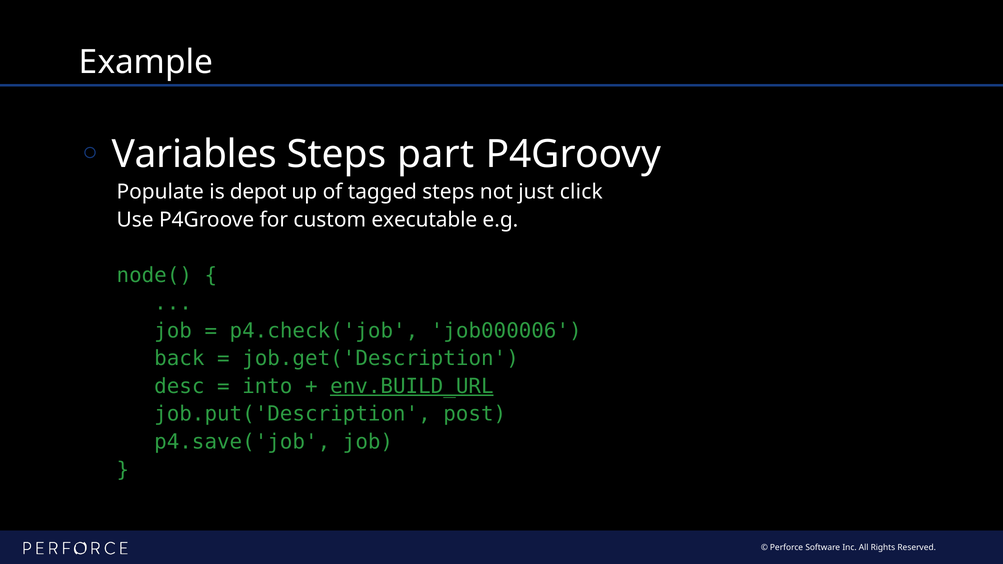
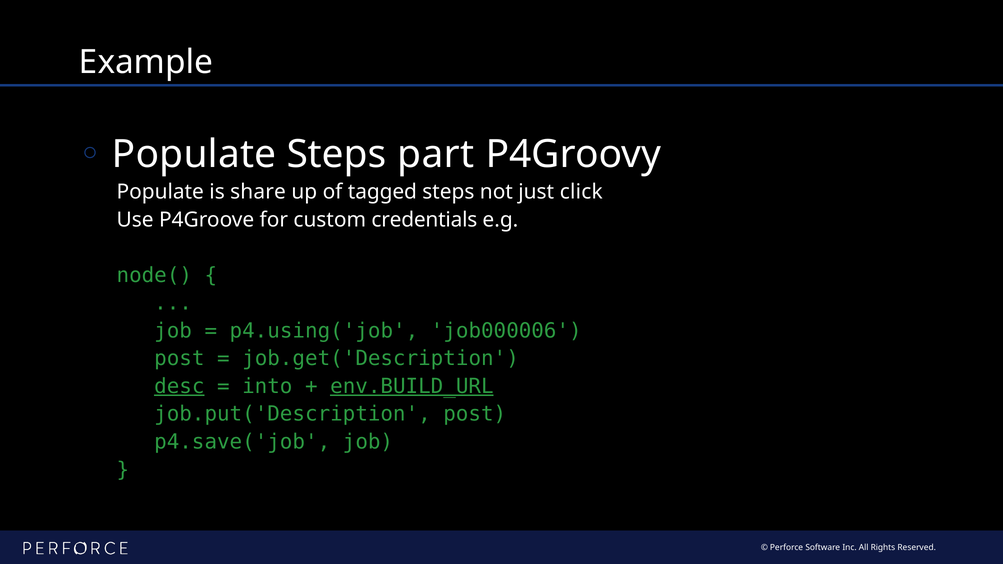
Variables: Variables -> Populate (194, 154)
depot: depot -> share (258, 192)
executable: executable -> credentials (424, 220)
p4.check('job: p4.check('job -> p4.using('job (324, 331)
back: back -> post (179, 359)
desc underline: none -> present (179, 386)
